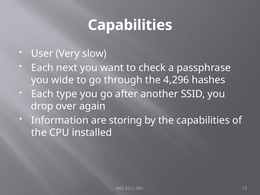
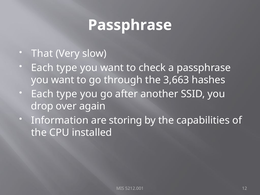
Capabilities: Capabilities -> Passphrase (130, 25)
User: User -> That (42, 54)
next: next -> type (67, 68)
wide: wide -> want (63, 80)
4,296: 4,296 -> 3,663 (176, 80)
